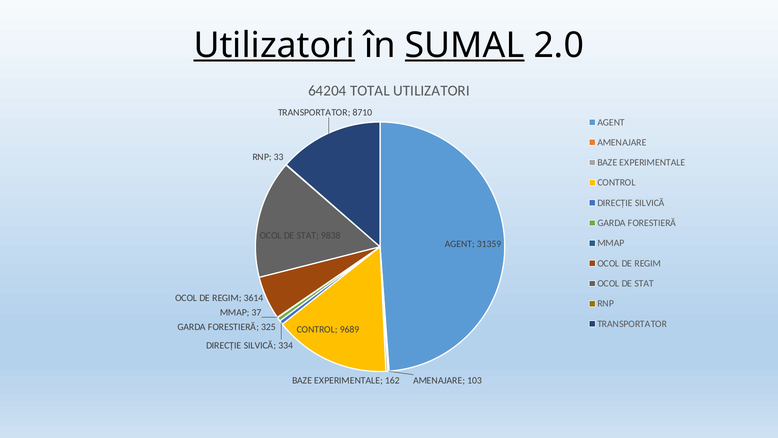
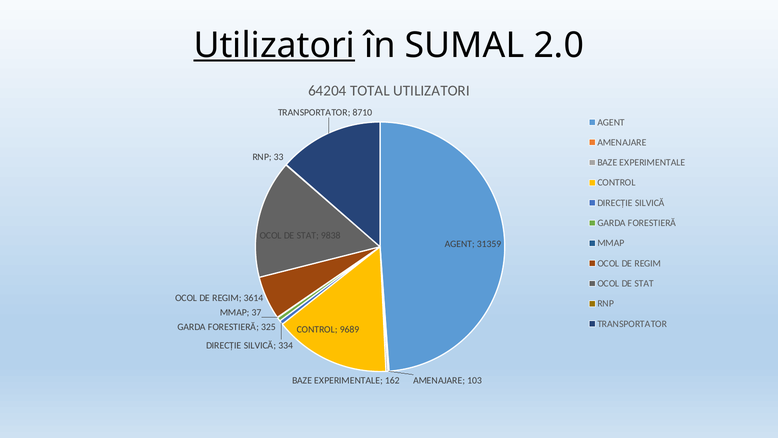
SUMAL underline: present -> none (465, 45)
